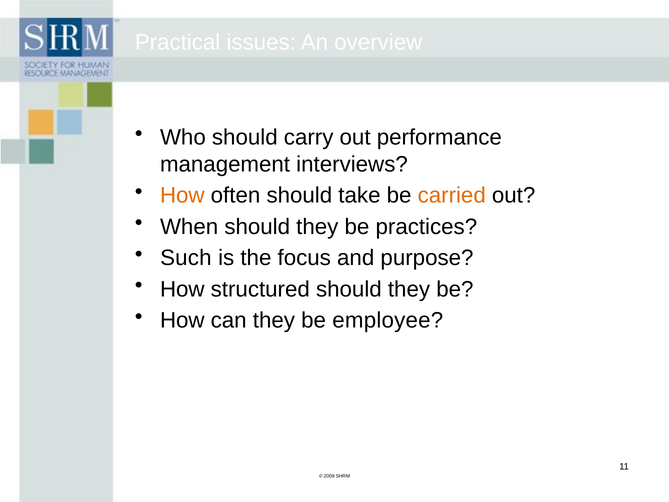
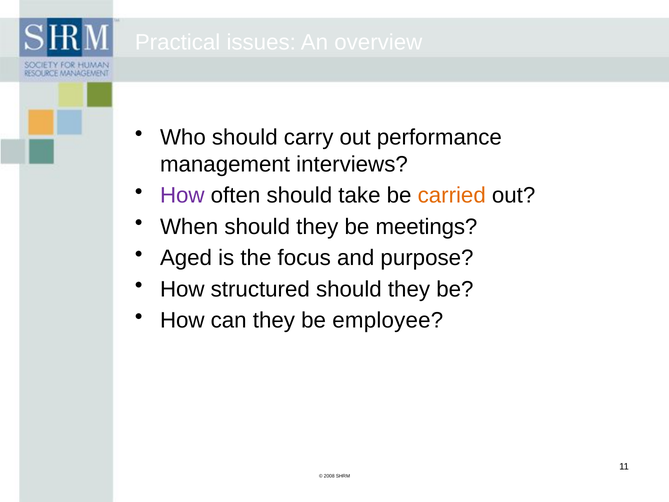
How colour: orange -> purple (182, 195)
practices: practices -> meetings (426, 227)
Such: Such -> Aged (186, 258)
